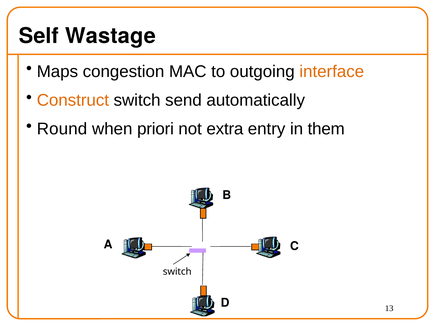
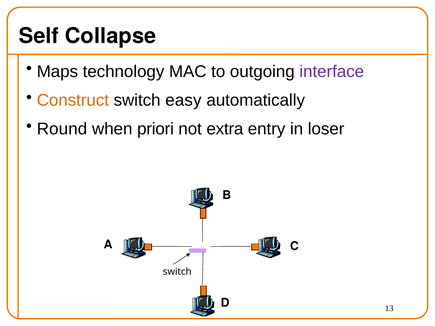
Wastage: Wastage -> Collapse (111, 36)
congestion: congestion -> technology (124, 72)
interface colour: orange -> purple (332, 72)
send: send -> easy (183, 100)
them: them -> loser (326, 129)
